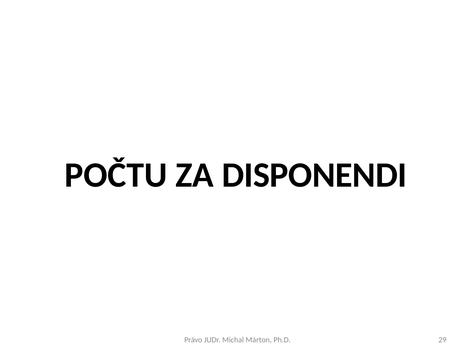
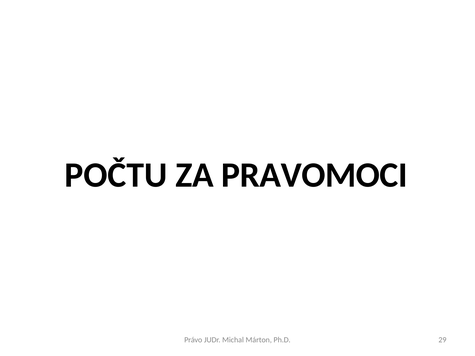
DISPONENDI: DISPONENDI -> PRAVOMOCI (314, 175)
